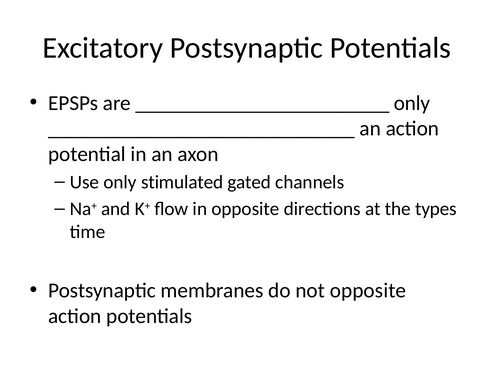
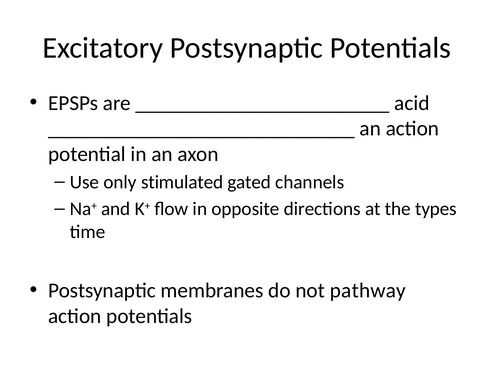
only: only -> acid (412, 103)
not opposite: opposite -> pathway (368, 291)
